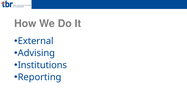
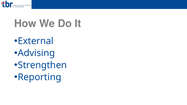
Institutions: Institutions -> Strengthen (42, 65)
